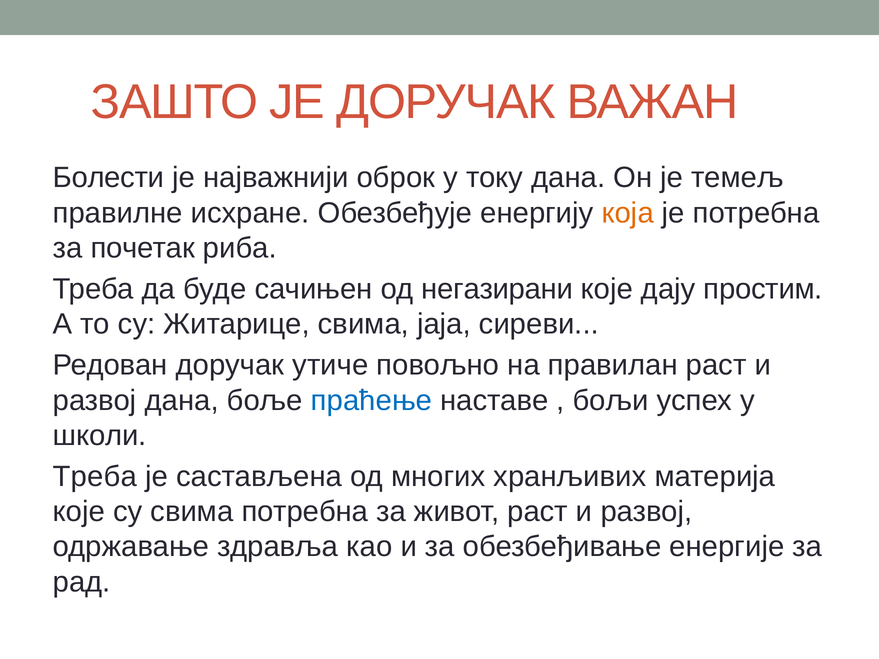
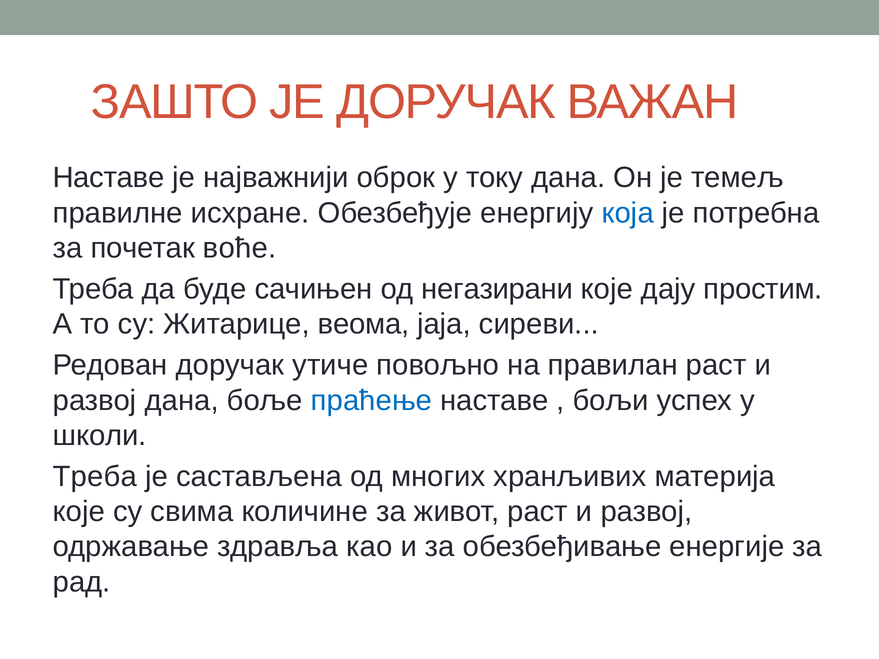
Болести: Болести -> Наставе (109, 178)
која colour: orange -> blue (628, 213)
риба: риба -> воће (240, 248)
Житарице свима: свима -> веома (364, 324)
свима потребна: потребна -> количине (305, 512)
